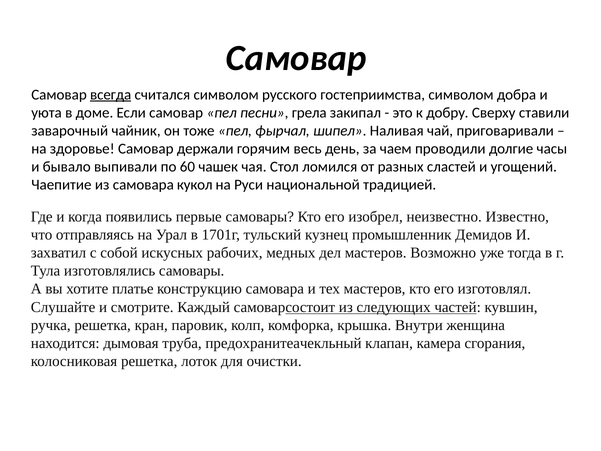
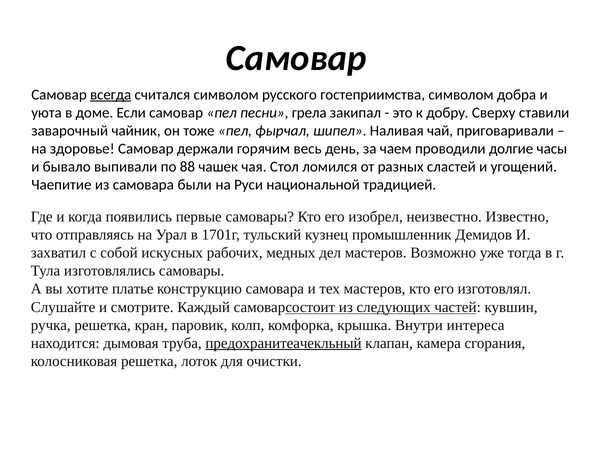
60: 60 -> 88 (187, 167)
кукол: кукол -> были (195, 185)
женщина: женщина -> интереса (476, 325)
предохранитеачекльный underline: none -> present (284, 343)
